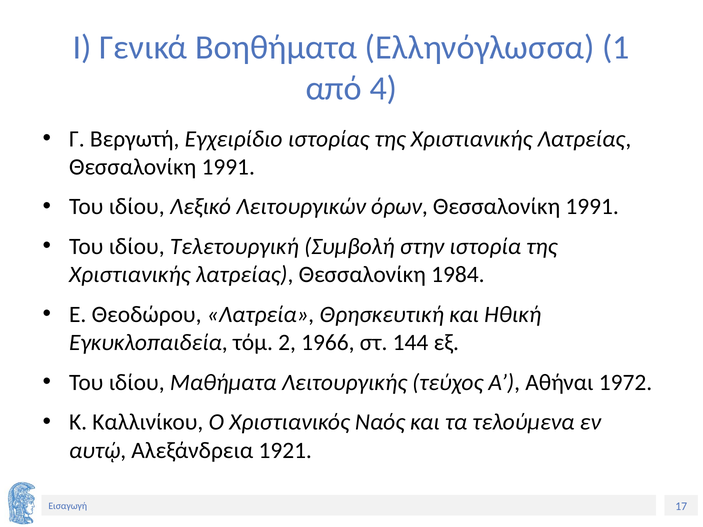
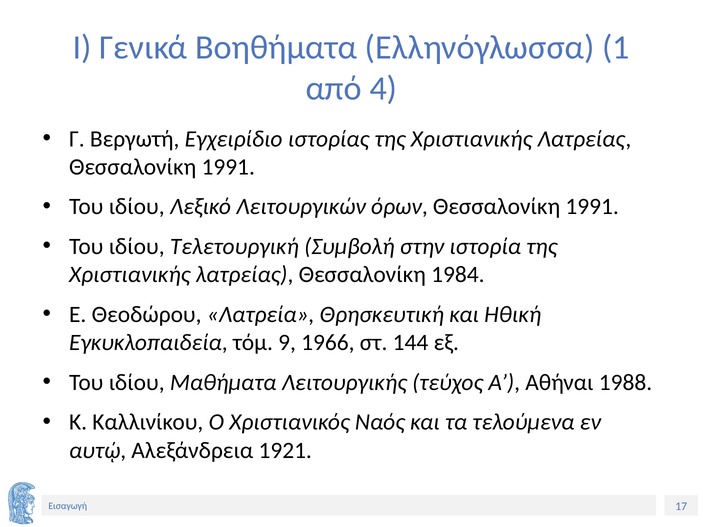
2: 2 -> 9 (287, 343)
1972: 1972 -> 1988 (626, 383)
